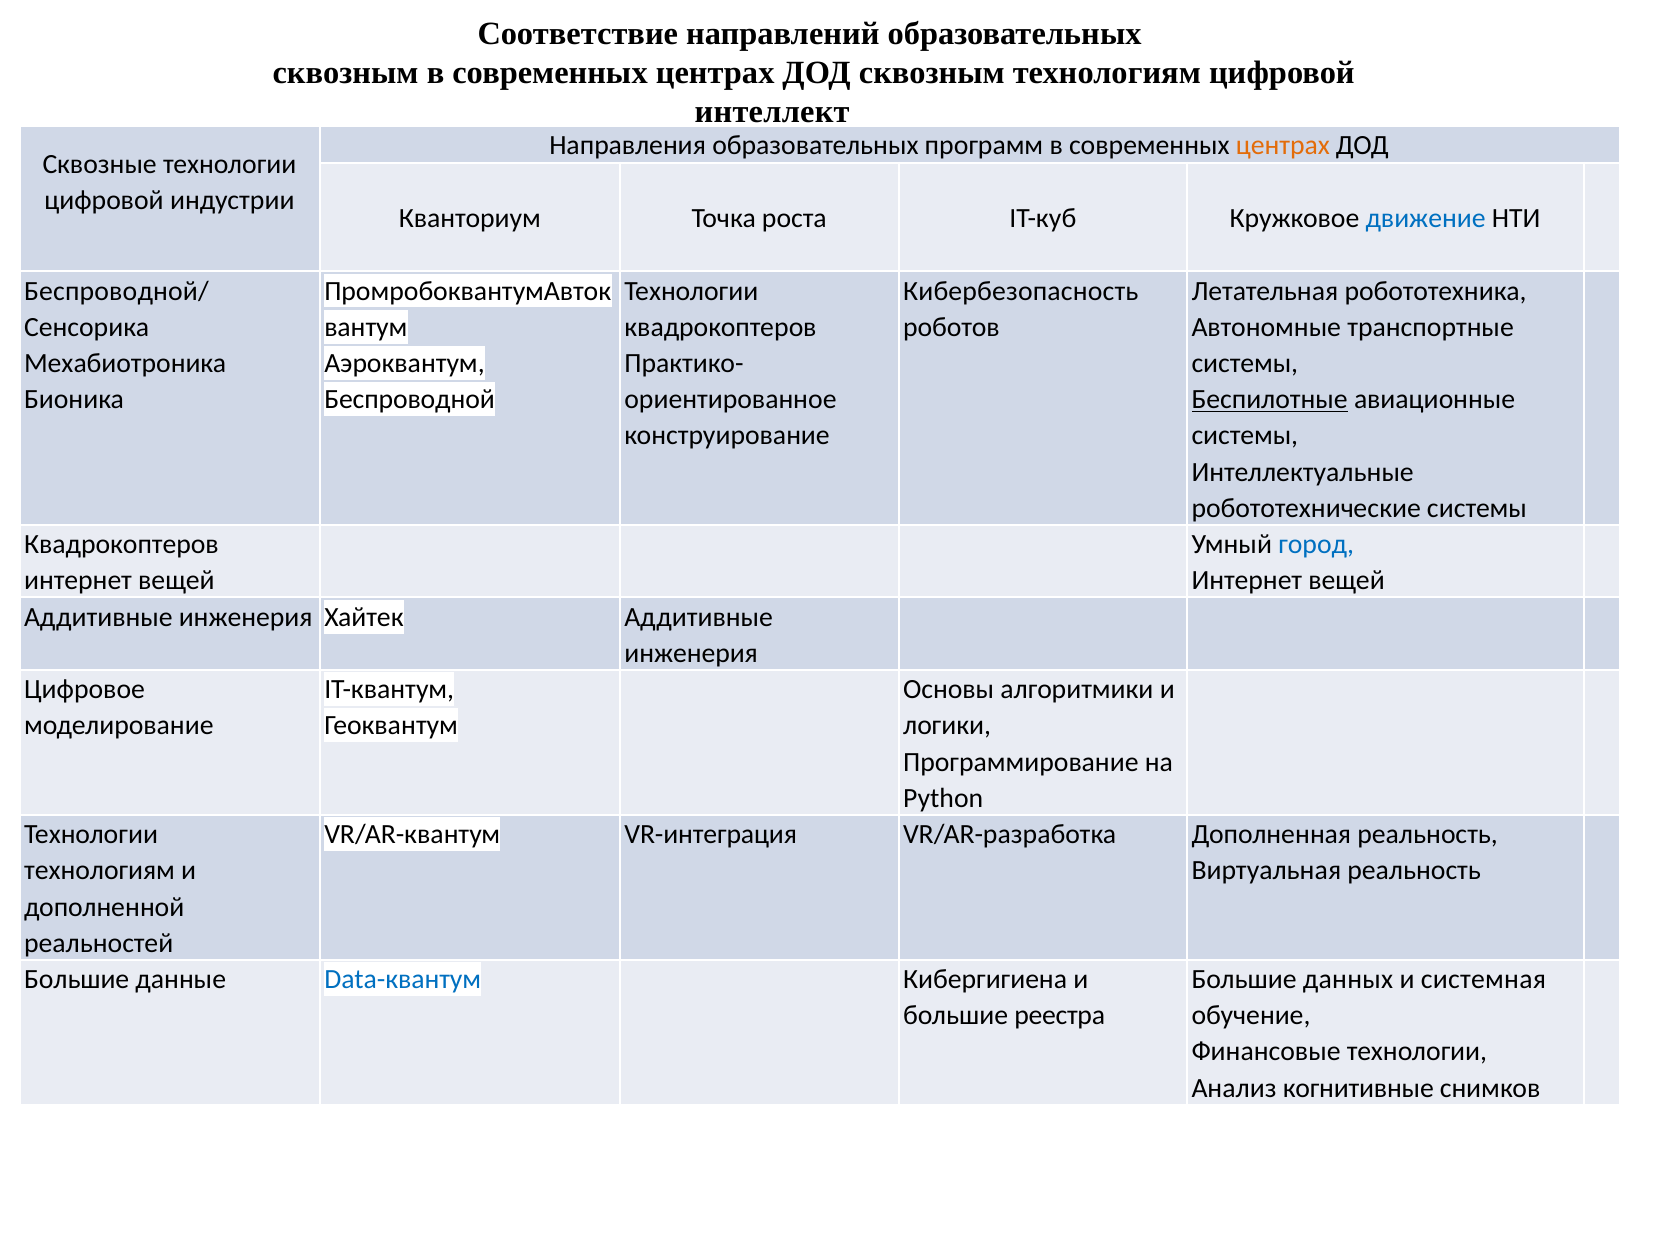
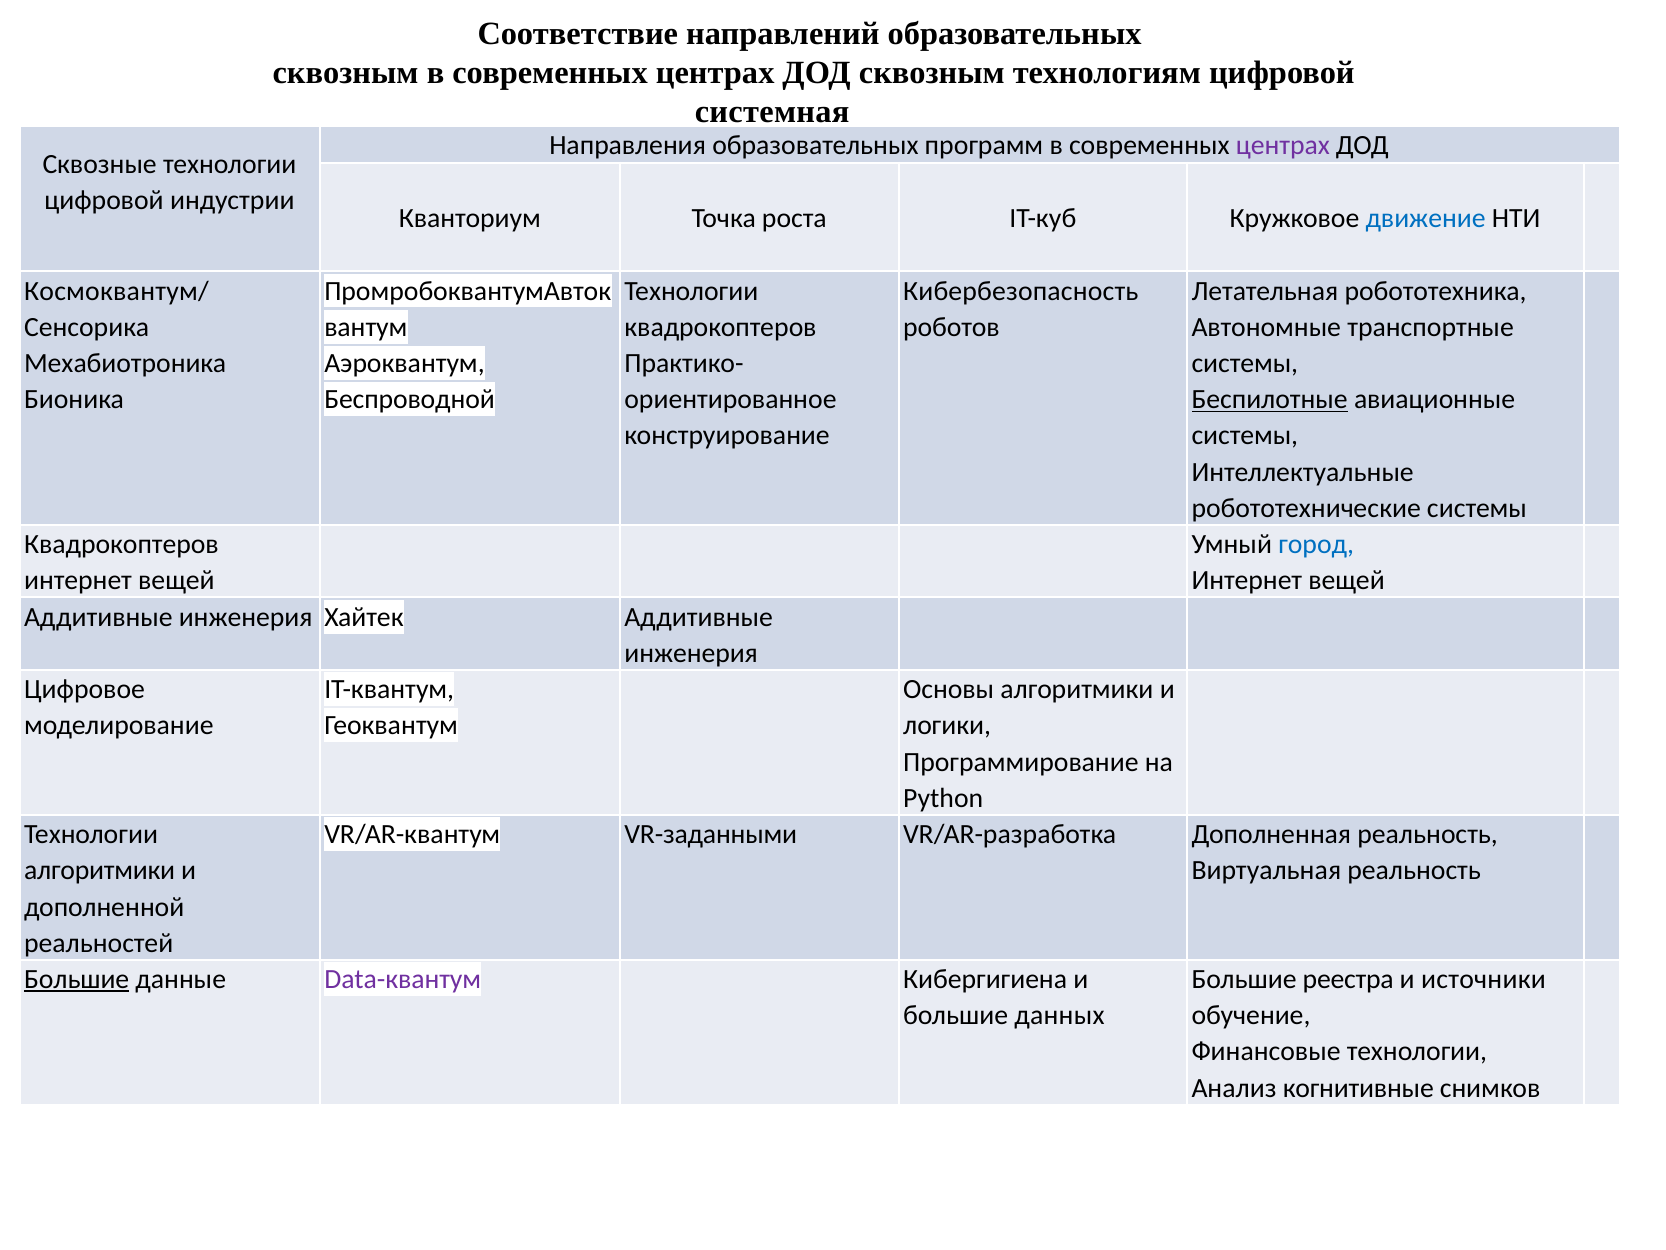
интеллект: интеллект -> системная (772, 111)
центрах colour: orange -> purple (1283, 146)
Беспроводной/: Беспроводной/ -> Космоквантум/ (116, 291)
VR-интеграция: VR-интеграция -> VR-заданными (711, 834)
технологиям: технологиям -> алгоритмики (100, 870)
Большие underline: none -> present (77, 979)
Data-квантум colour: blue -> purple (403, 979)
данных: данных -> реестра (1348, 979)
системная: системная -> источники (1483, 979)
реестра: реестра -> данных (1059, 1015)
